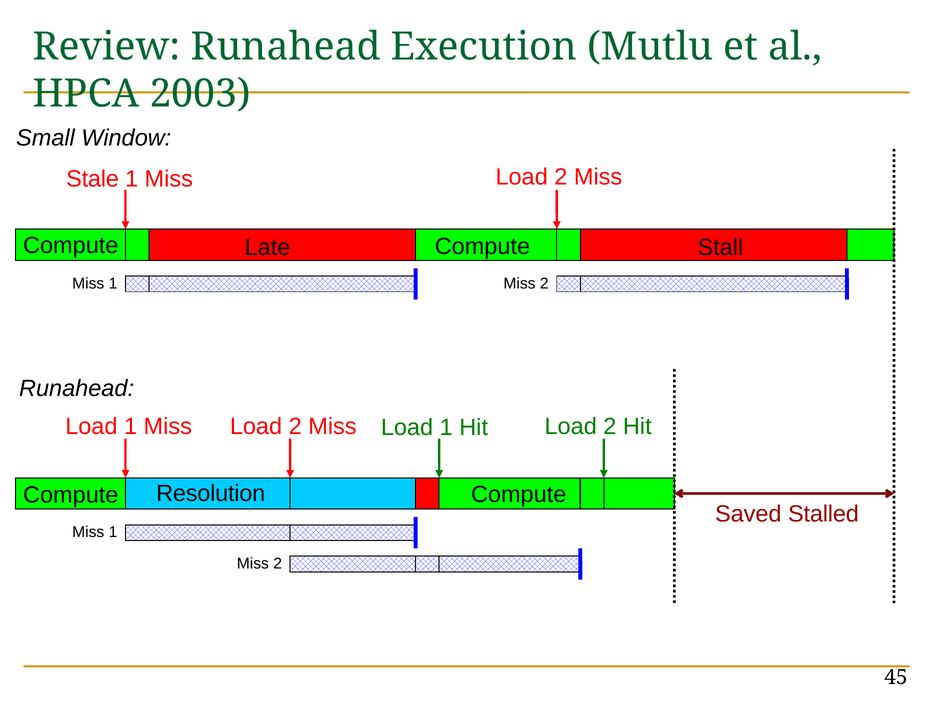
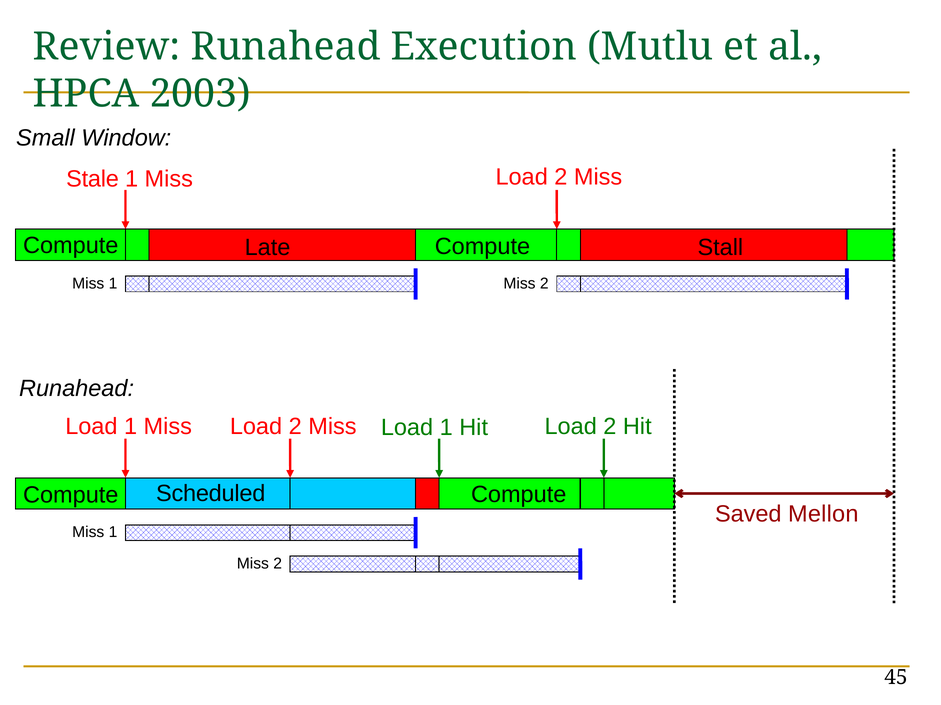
Resolution: Resolution -> Scheduled (211, 494)
Stalled: Stalled -> Mellon (823, 514)
